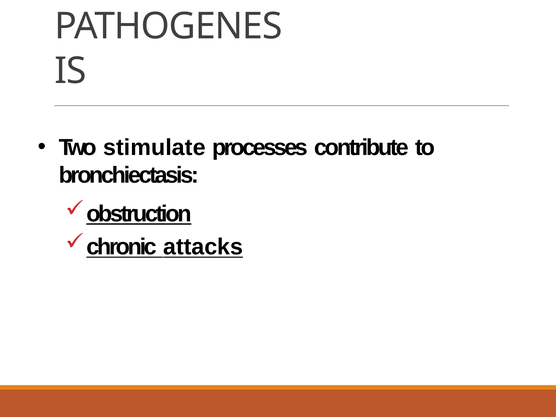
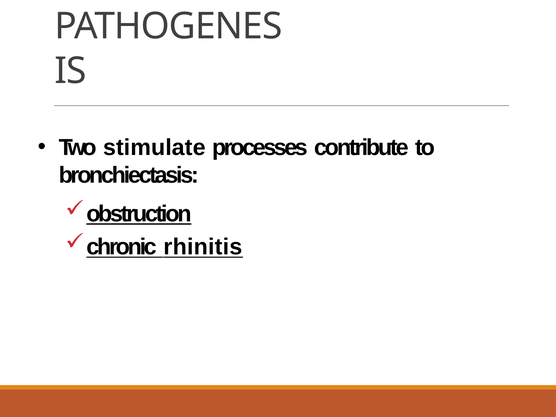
attacks: attacks -> rhinitis (203, 247)
